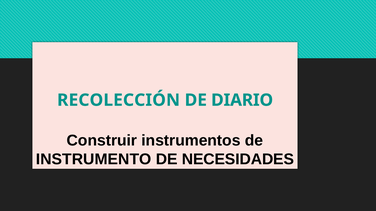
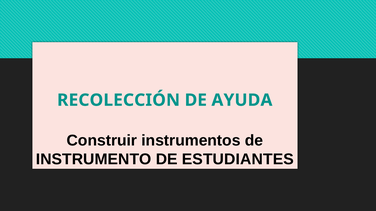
DIARIO: DIARIO -> AYUDA (242, 100)
NECESIDADES: NECESIDADES -> ESTUDIANTES (238, 159)
